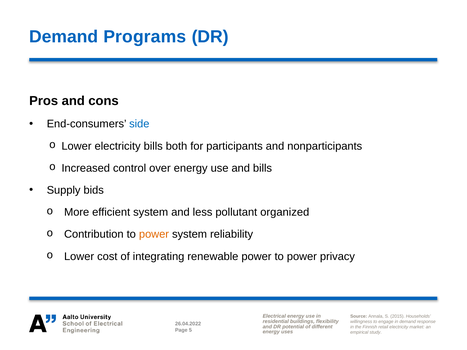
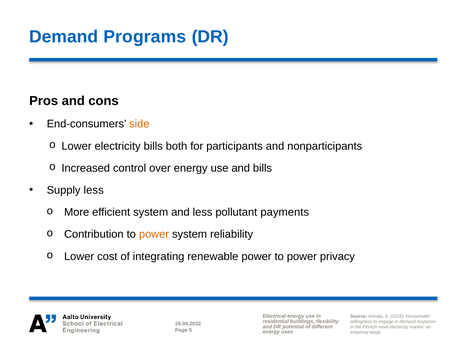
side colour: blue -> orange (139, 124)
Supply bids: bids -> less (94, 190)
organized: organized -> payments (285, 212)
